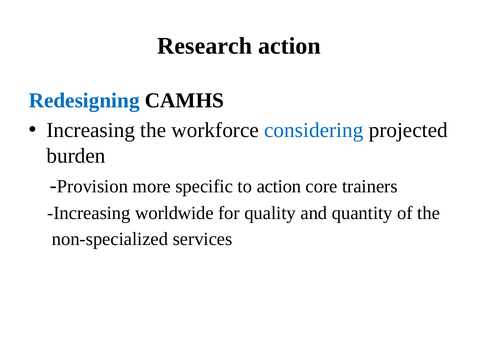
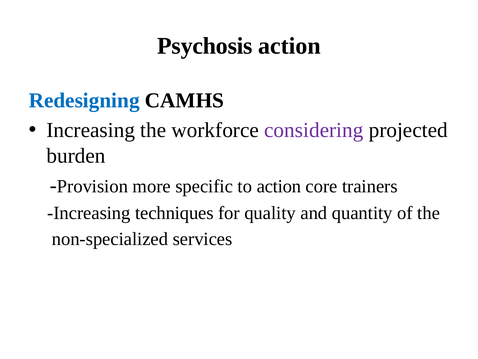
Research: Research -> Psychosis (205, 46)
considering colour: blue -> purple (314, 130)
worldwide: worldwide -> techniques (174, 213)
